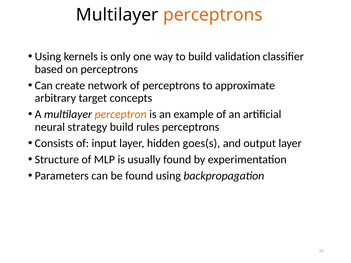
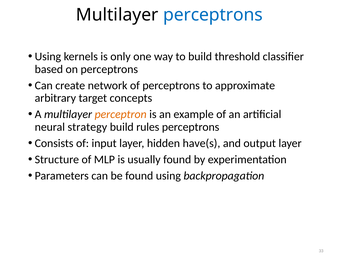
perceptrons colour: orange -> blue (213, 15)
validation: validation -> threshold (237, 57)
goes(s: goes(s -> have(s (201, 143)
